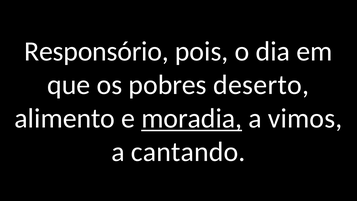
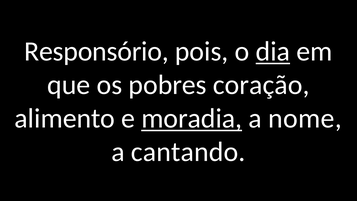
dia underline: none -> present (273, 51)
deserto: deserto -> coração (261, 85)
vimos: vimos -> nome (305, 118)
